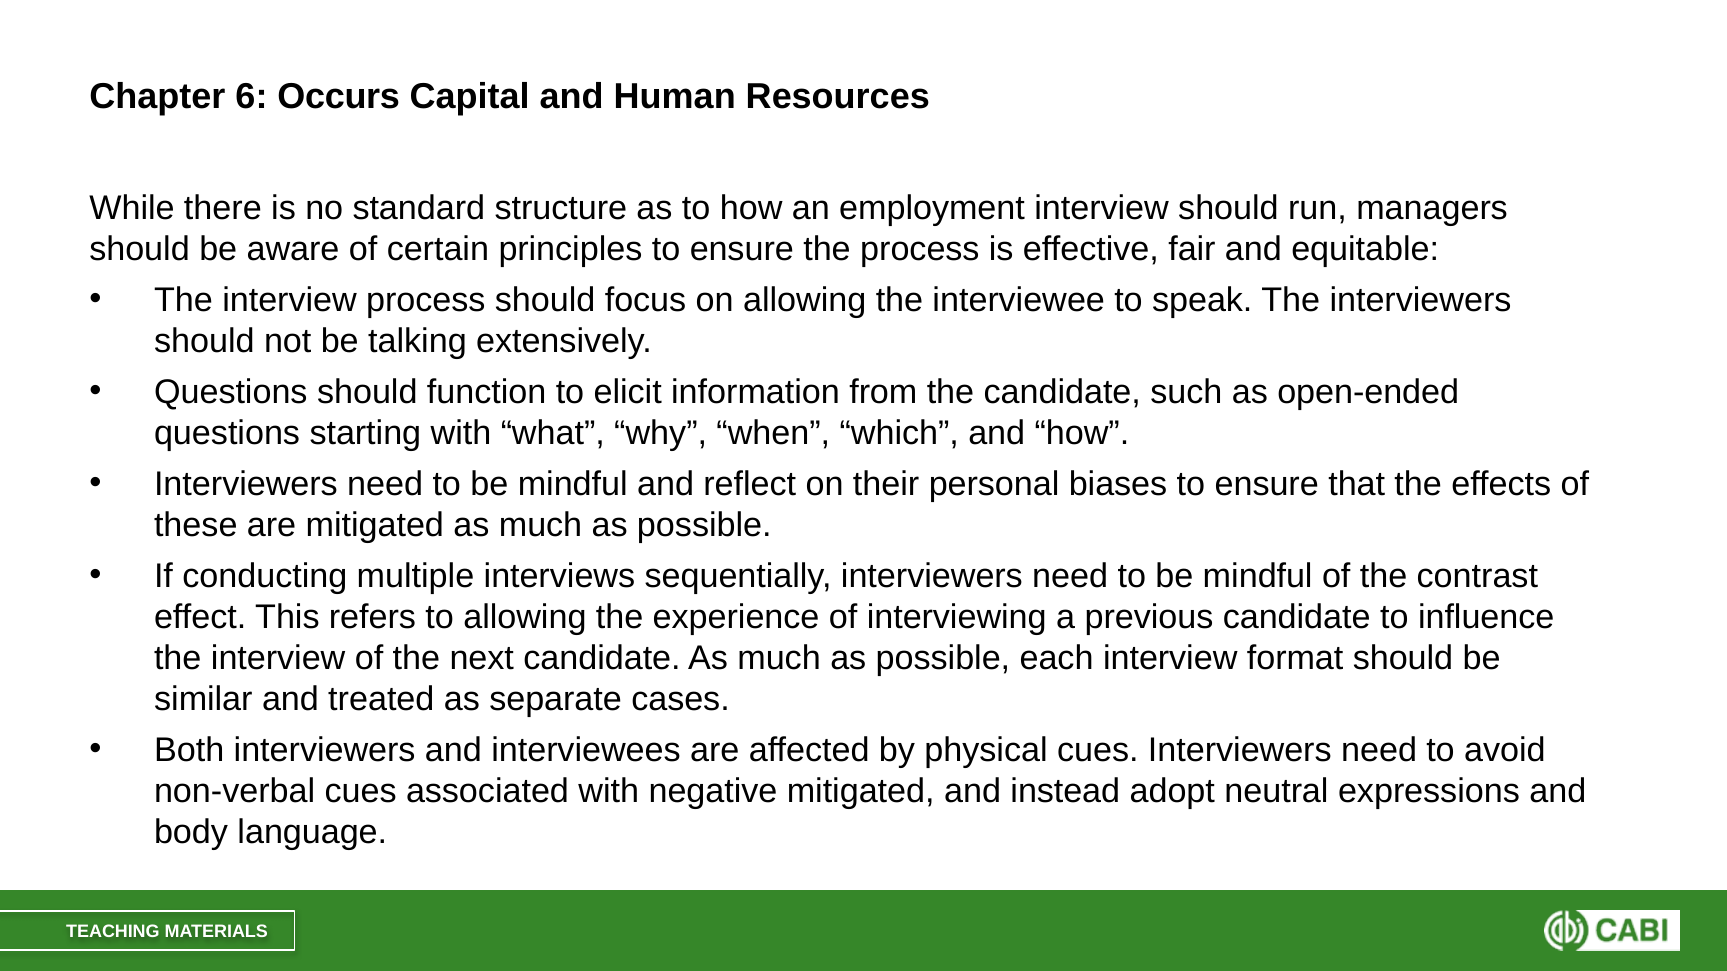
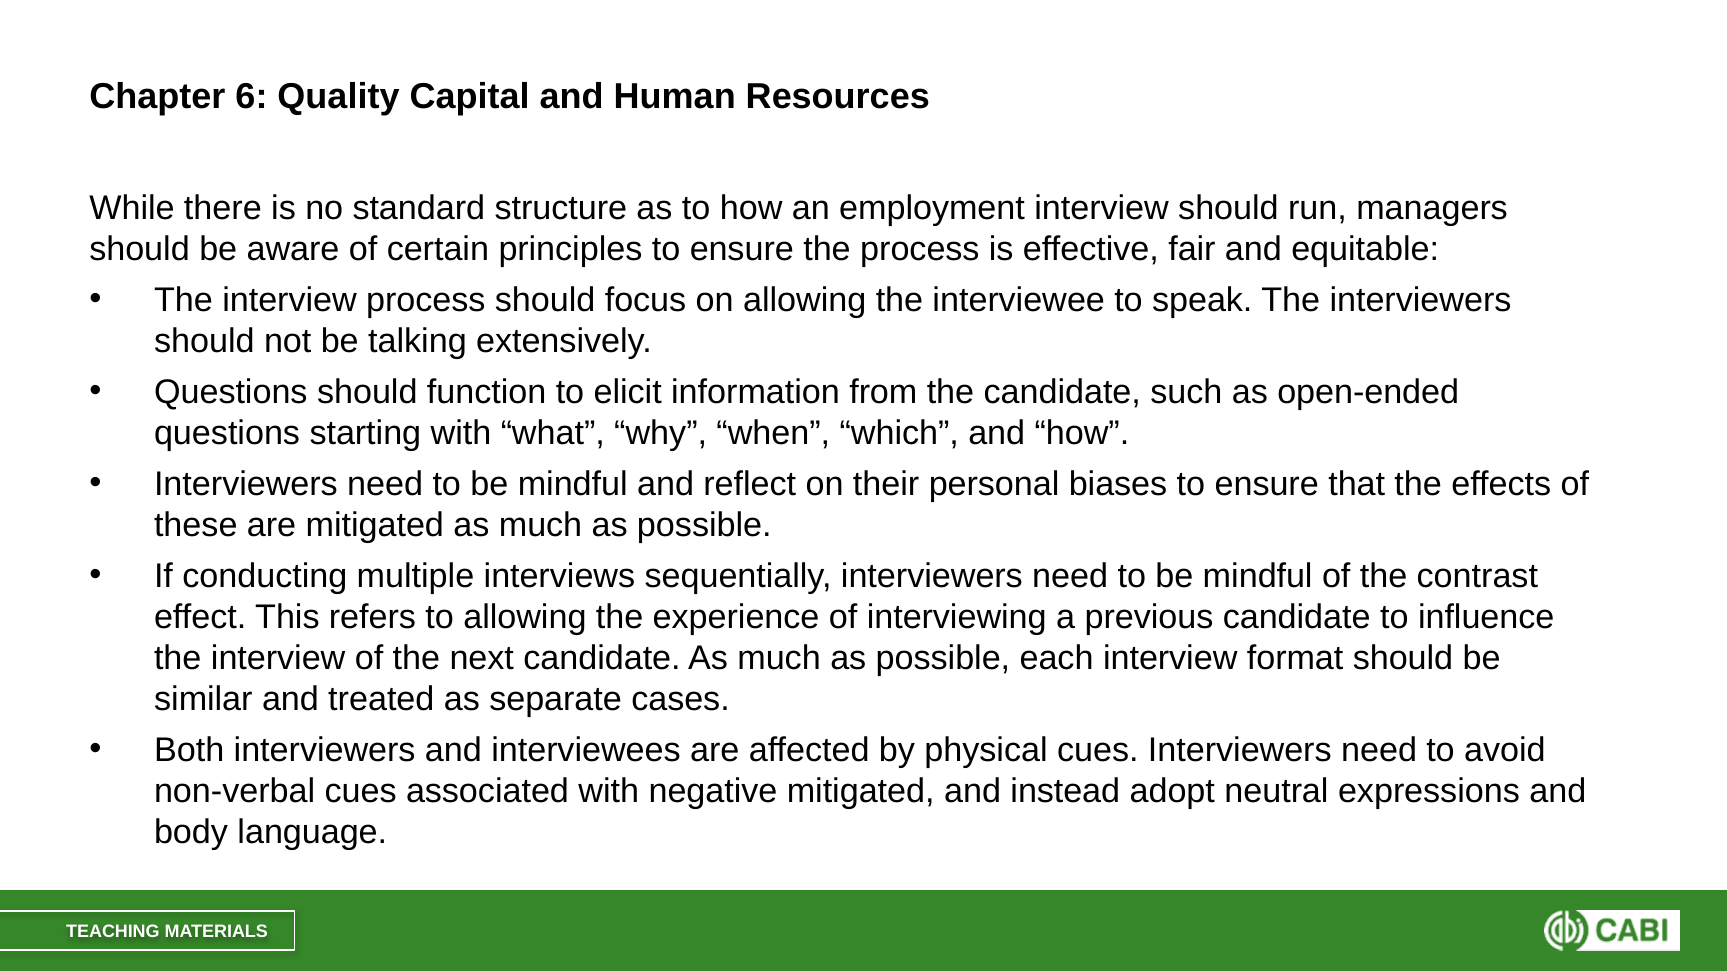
Occurs: Occurs -> Quality (339, 97)
